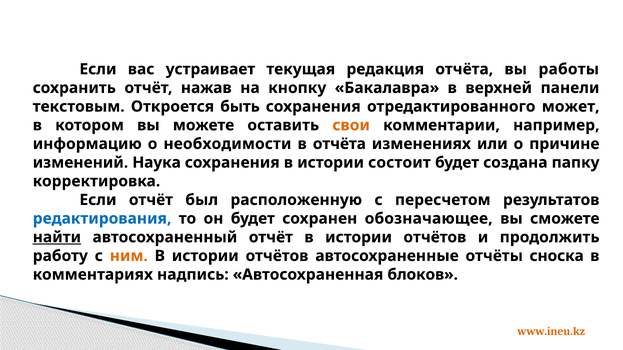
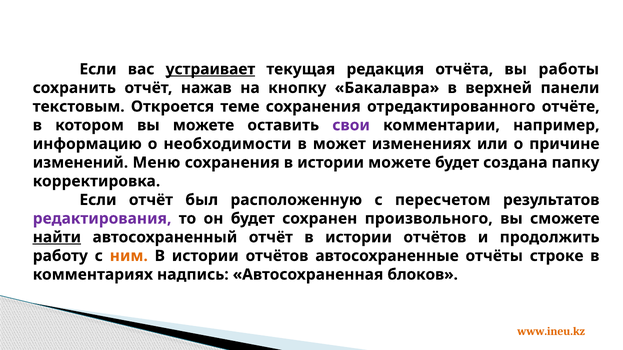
устраивает underline: none -> present (210, 69)
быть: быть -> теме (240, 107)
может: может -> отчёте (571, 107)
свои colour: orange -> purple (351, 125)
в отчёта: отчёта -> может (339, 144)
Наука: Наука -> Меню (156, 163)
истории состоит: состоит -> можете (399, 163)
редактирования colour: blue -> purple (102, 219)
обозначающее: обозначающее -> произвольного (429, 219)
сноска: сноска -> строке (557, 256)
